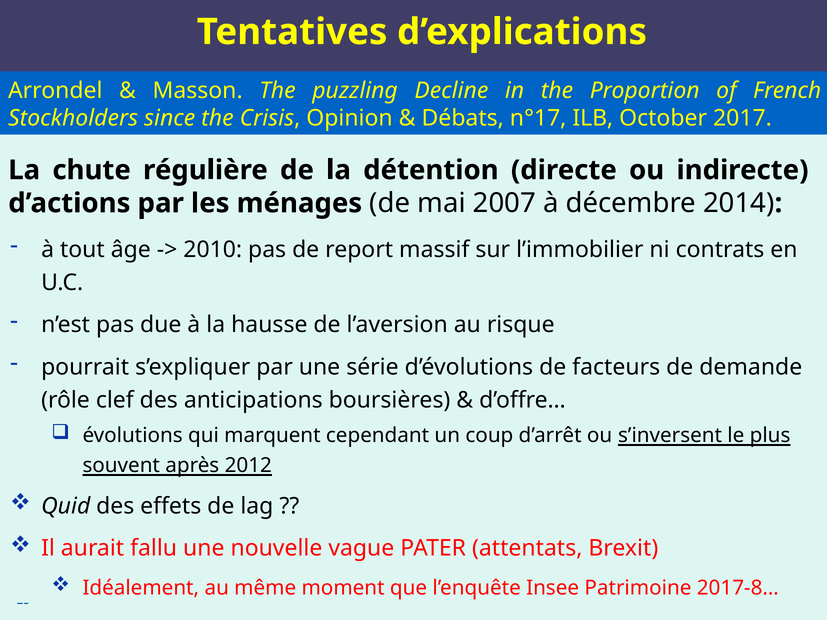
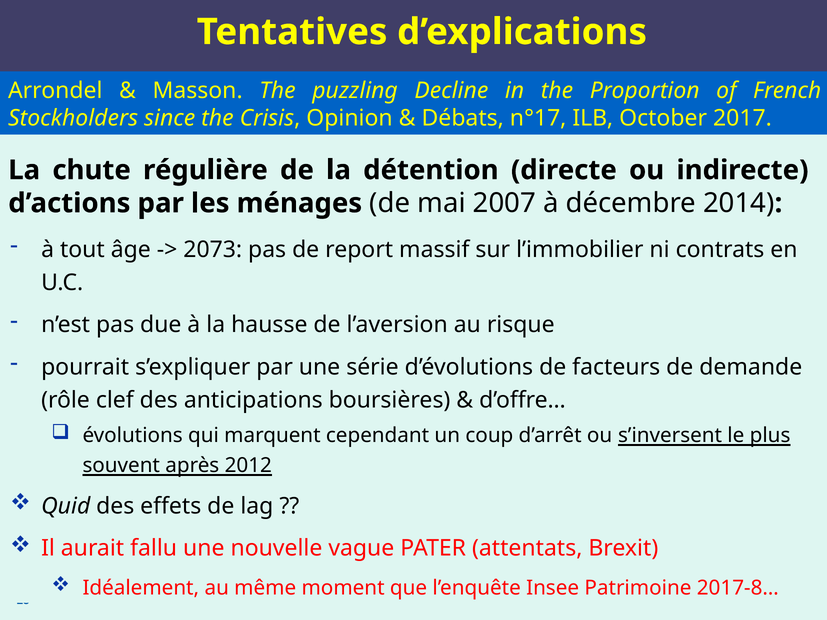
2010: 2010 -> 2073 (213, 250)
